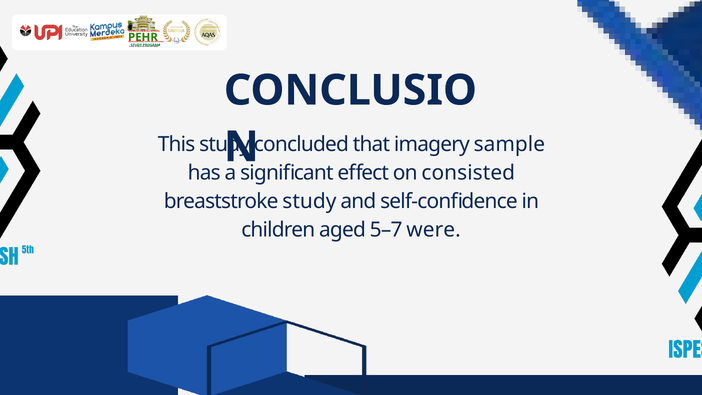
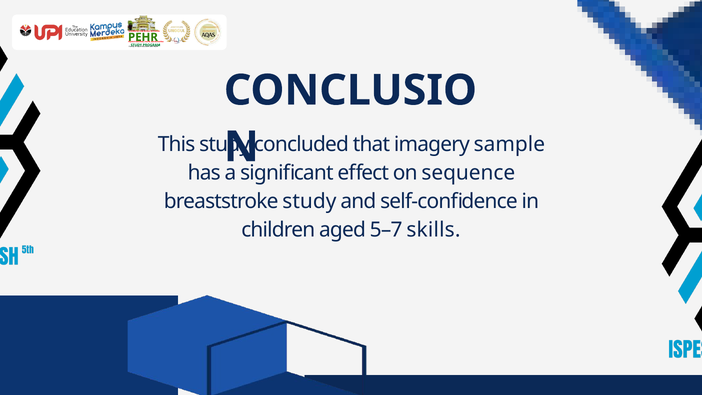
consisted: consisted -> sequence (468, 173)
were: were -> skills (433, 230)
